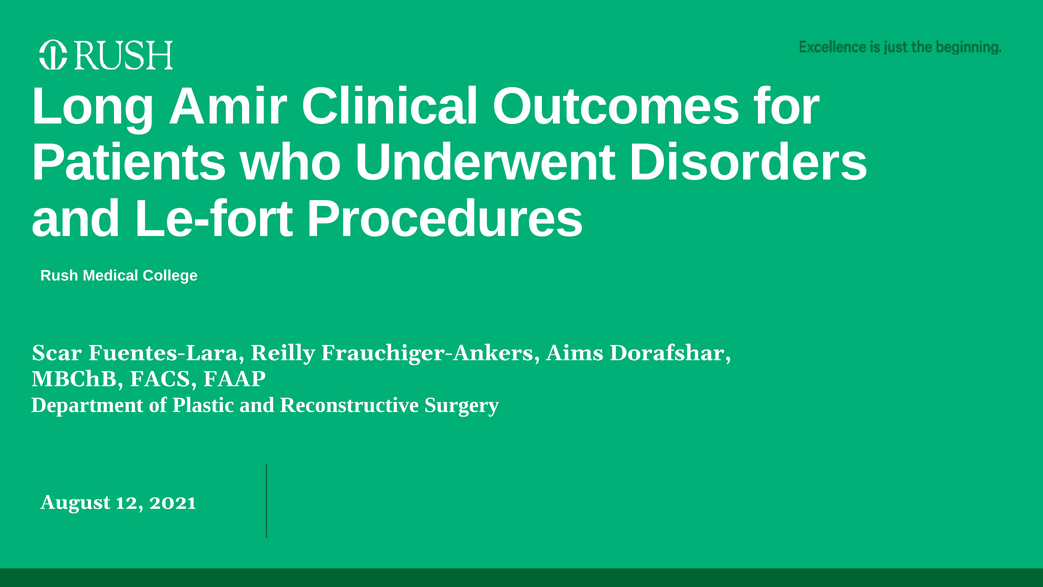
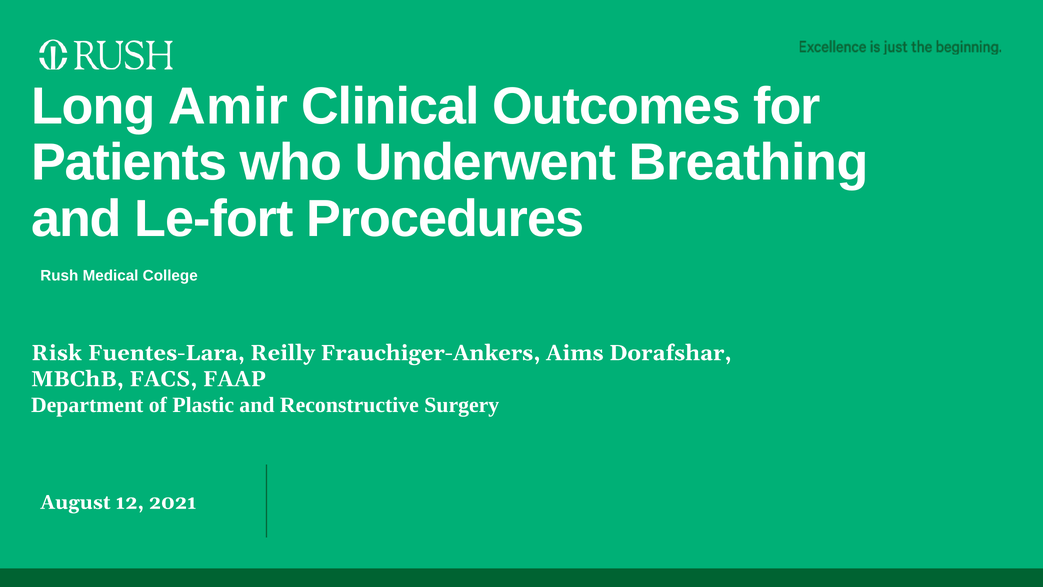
Disorders: Disorders -> Breathing (749, 163)
Scar: Scar -> Risk (57, 353)
